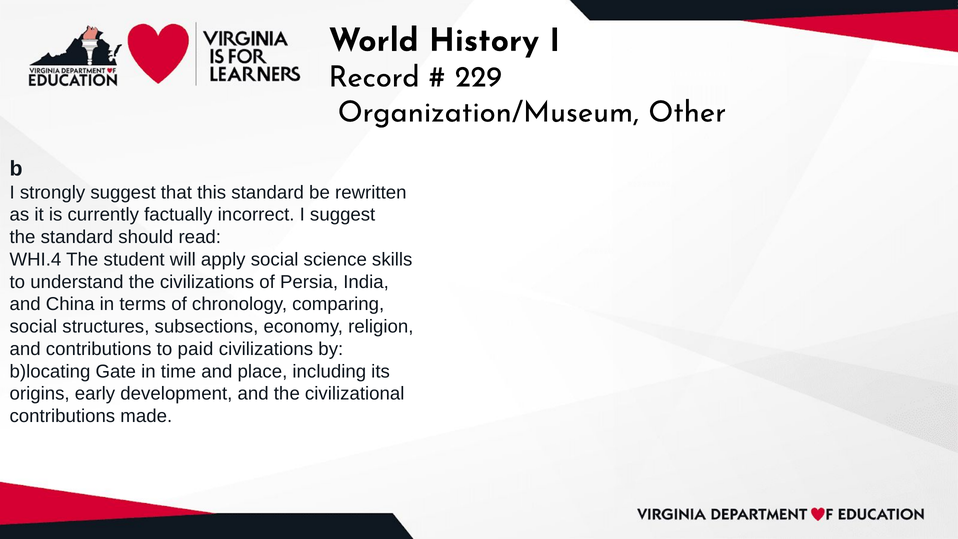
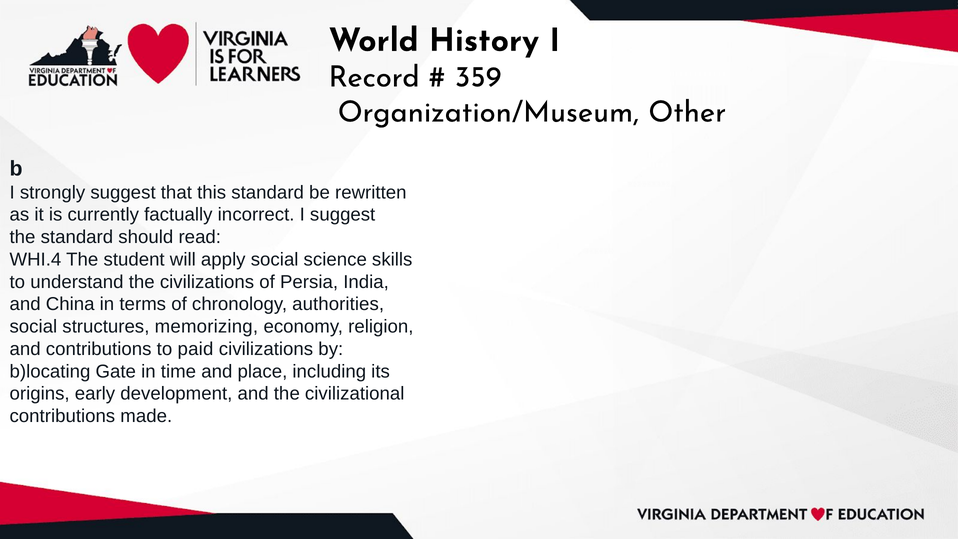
229: 229 -> 359 (478, 77)
comparing: comparing -> authorities (338, 304)
subsections: subsections -> memorizing (206, 327)
